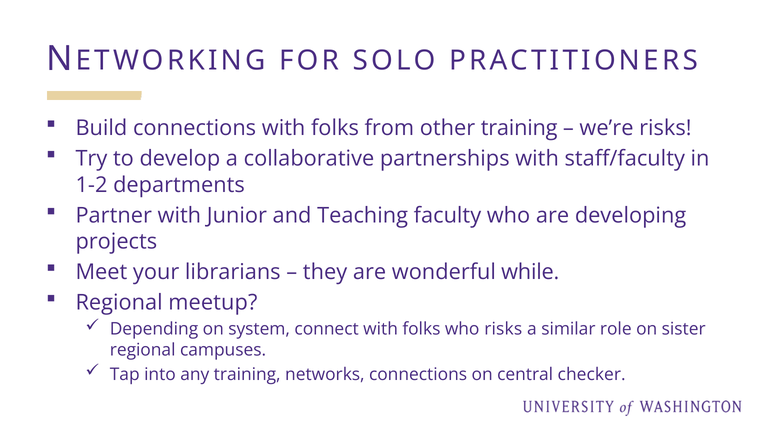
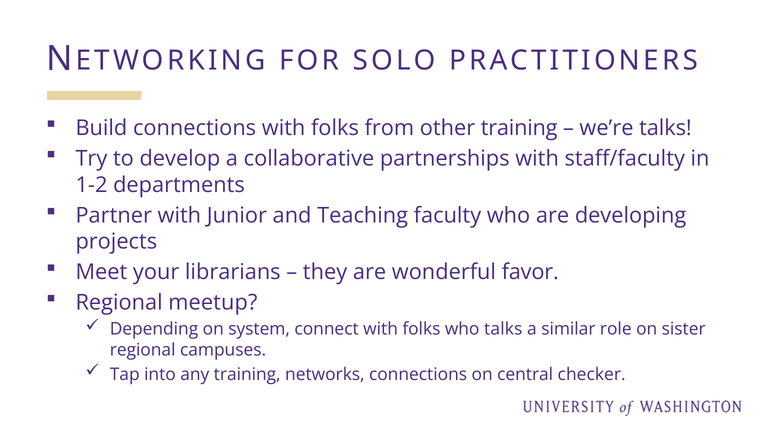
we’re risks: risks -> talks (665, 128)
while: while -> favor (530, 272)
who risks: risks -> talks (503, 329)
